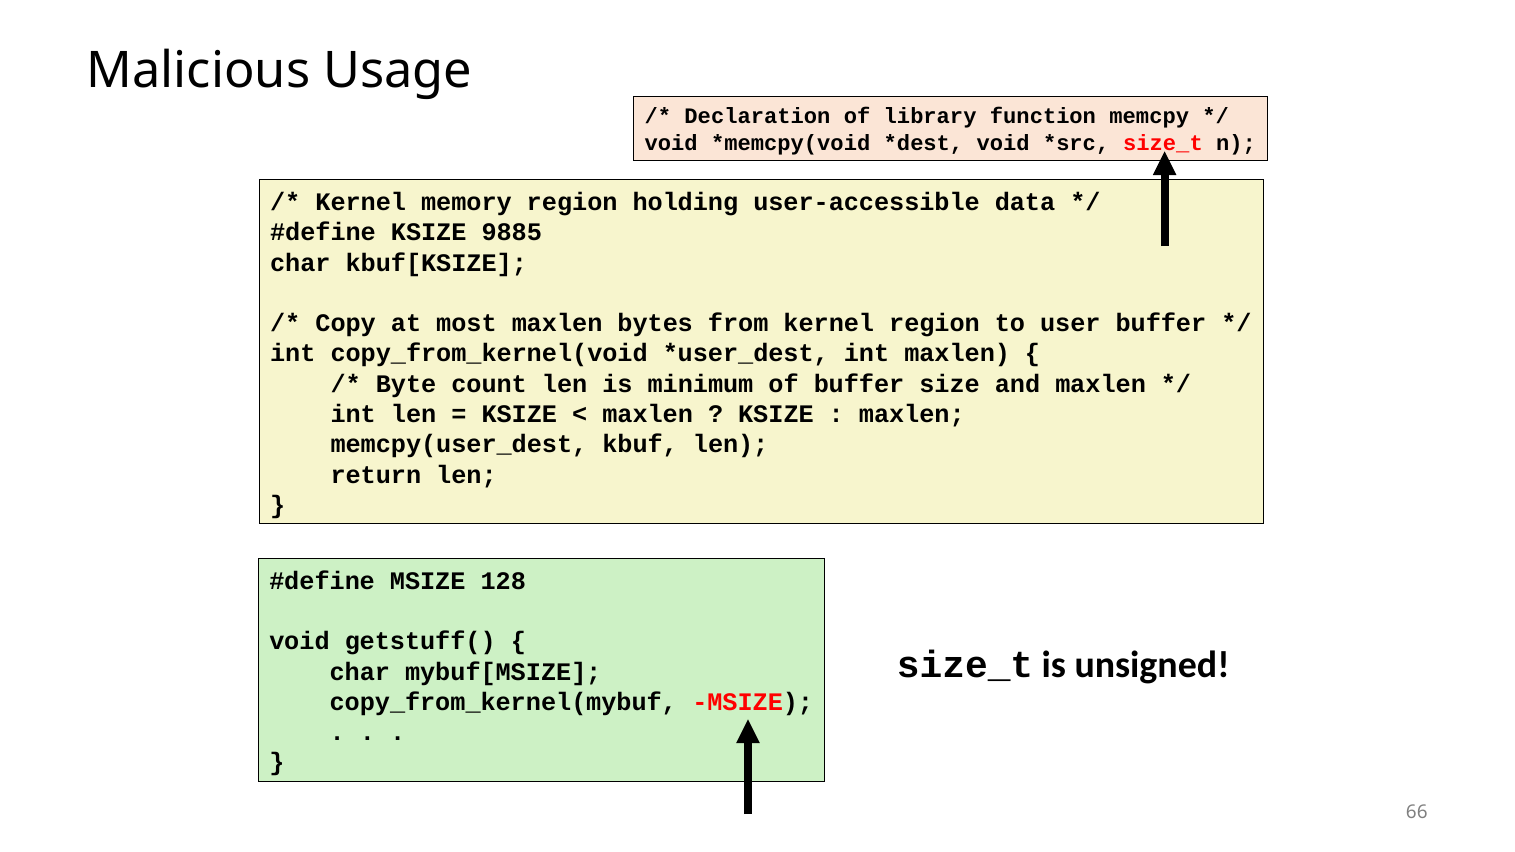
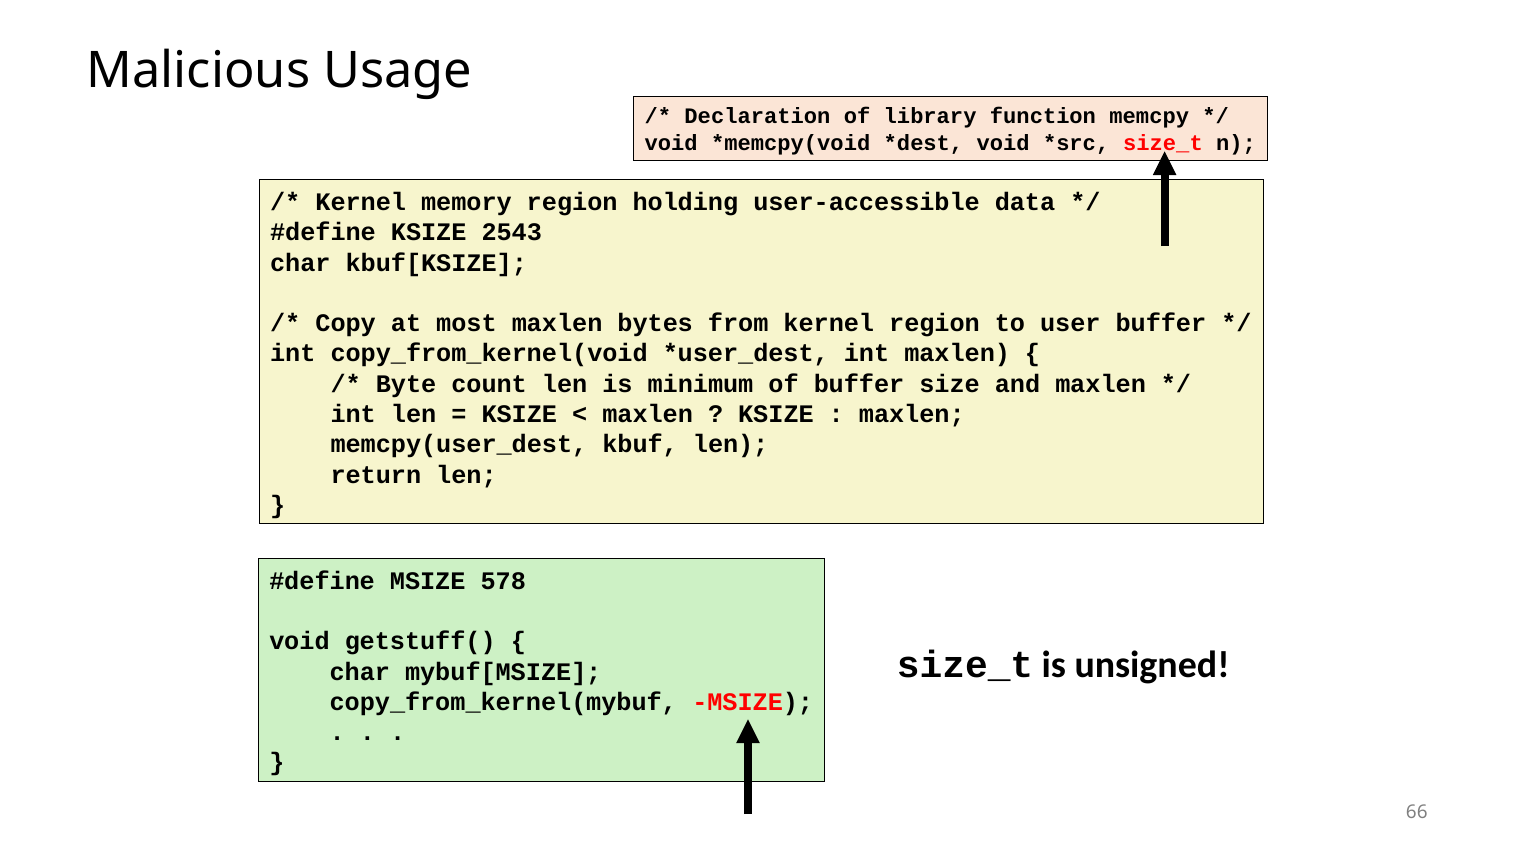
9885: 9885 -> 2543 (512, 233)
128: 128 -> 578 (503, 581)
